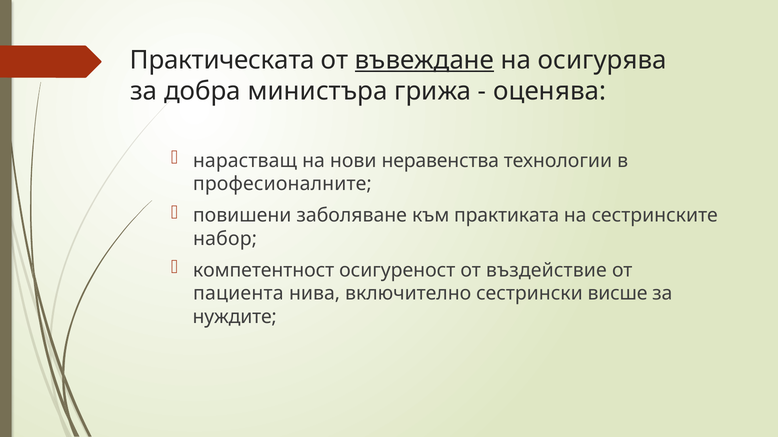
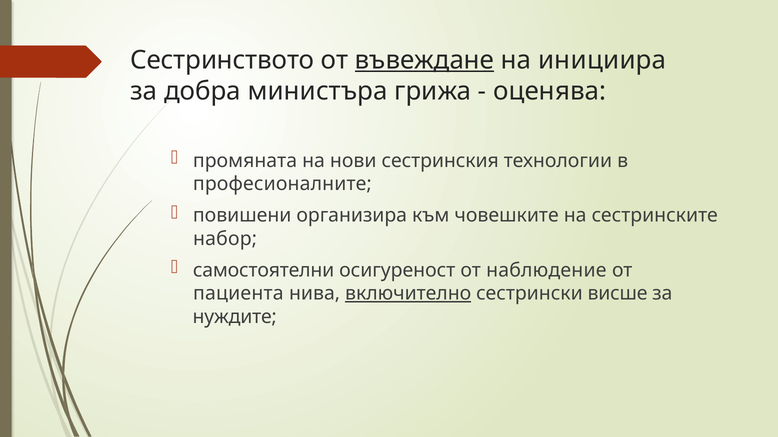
Практическата: Практическата -> Сестринството (222, 60)
осигурява: осигурява -> инициира (602, 60)
нарастващ: нарастващ -> промяната (245, 161)
неравенства: неравенства -> сестринския (440, 161)
заболяване: заболяване -> организира (352, 216)
практиката: практиката -> човешките (507, 216)
компетентност: компетентност -> самостоятелни (264, 271)
въздействие: въздействие -> наблюдение (546, 271)
включително underline: none -> present (408, 294)
